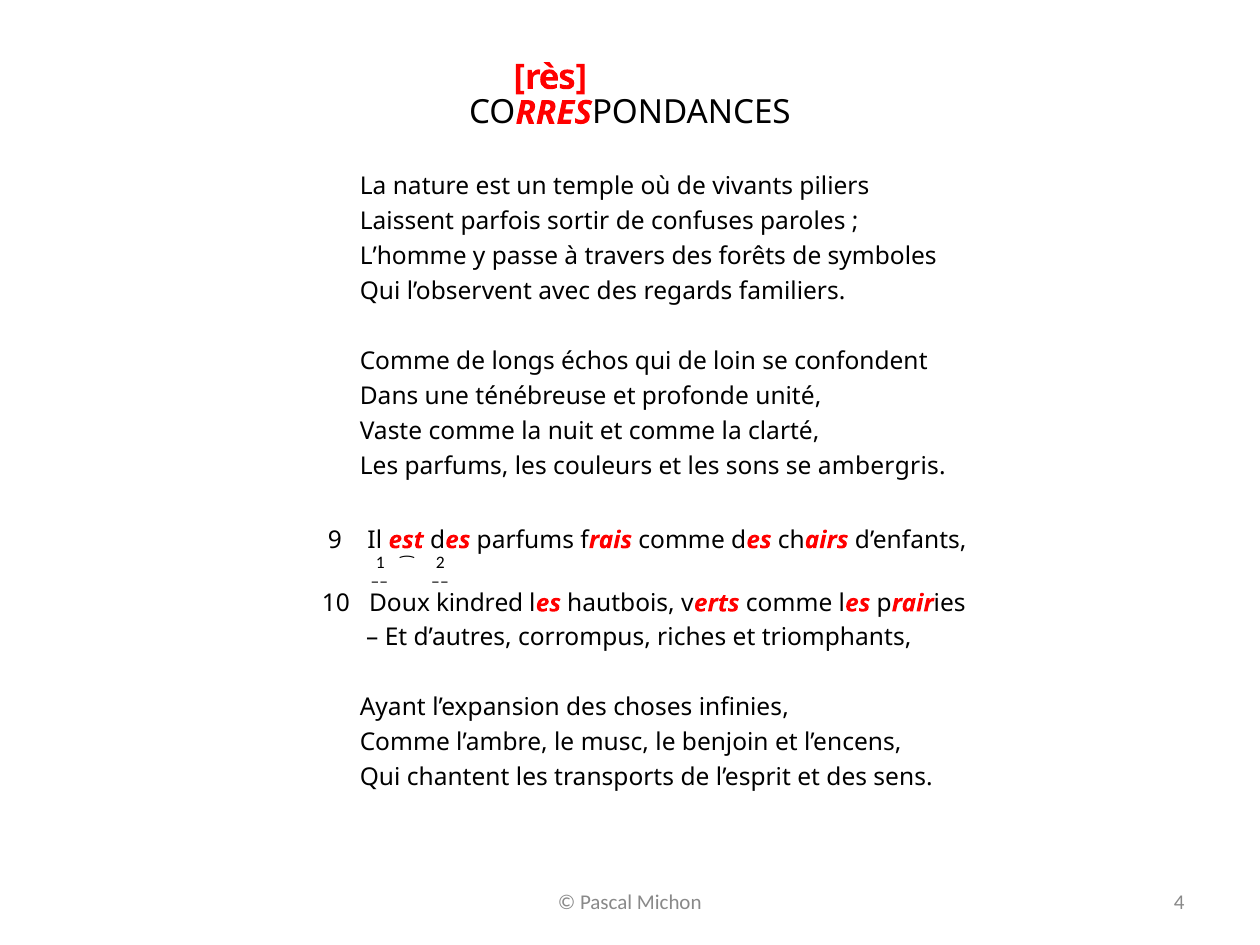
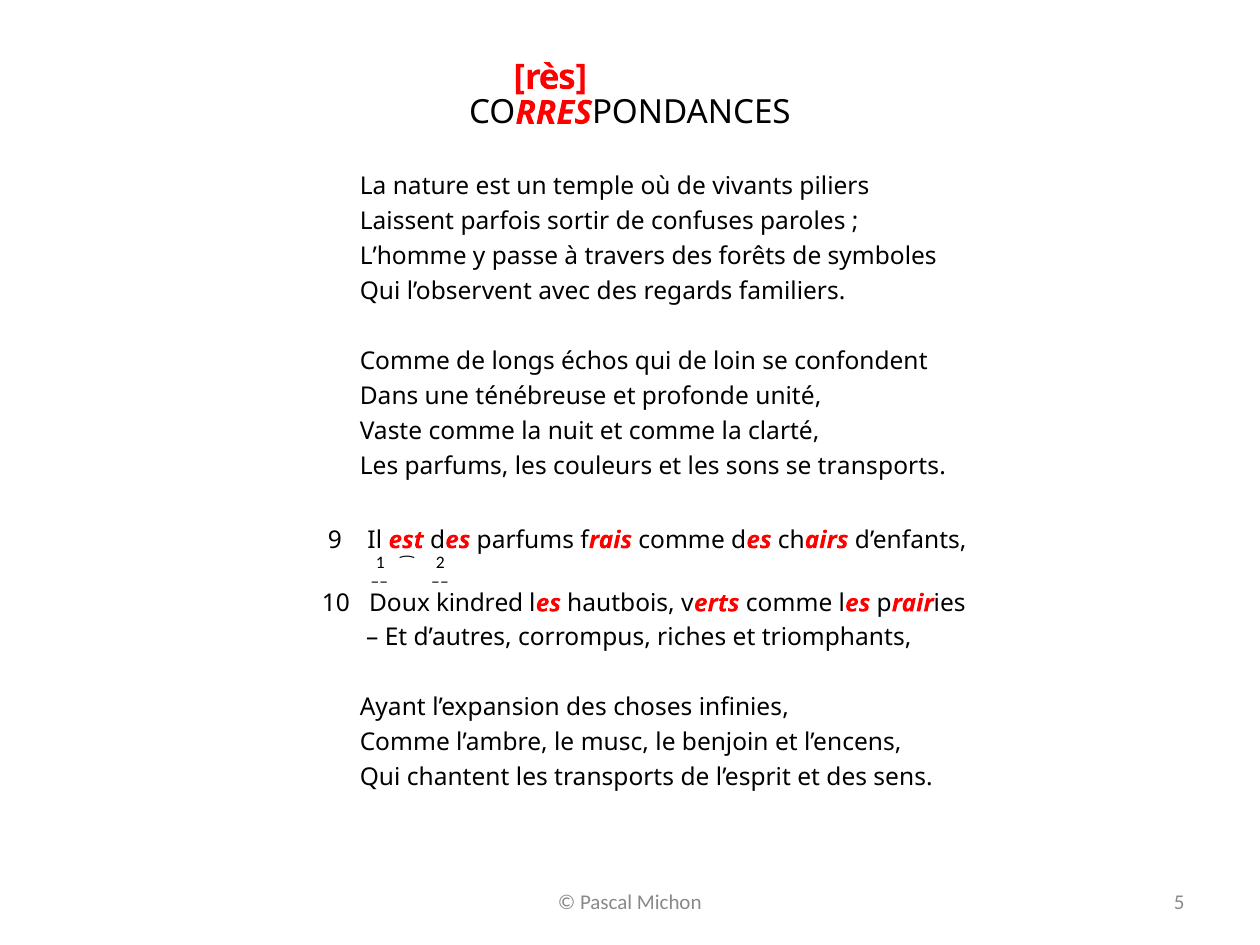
se ambergris: ambergris -> transports (882, 467)
4: 4 -> 5 (1179, 902)
